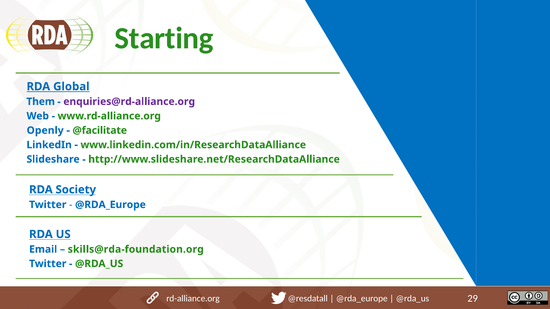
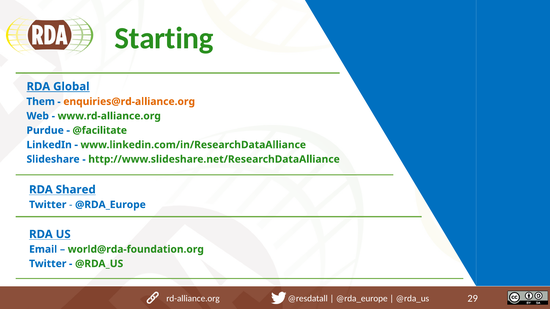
enquiries@rd-alliance.org colour: purple -> orange (129, 102)
Openly: Openly -> Purdue (45, 131)
Society: Society -> Shared (76, 190)
skills@rda-foundation.org: skills@rda-foundation.org -> world@rda-foundation.org (136, 250)
